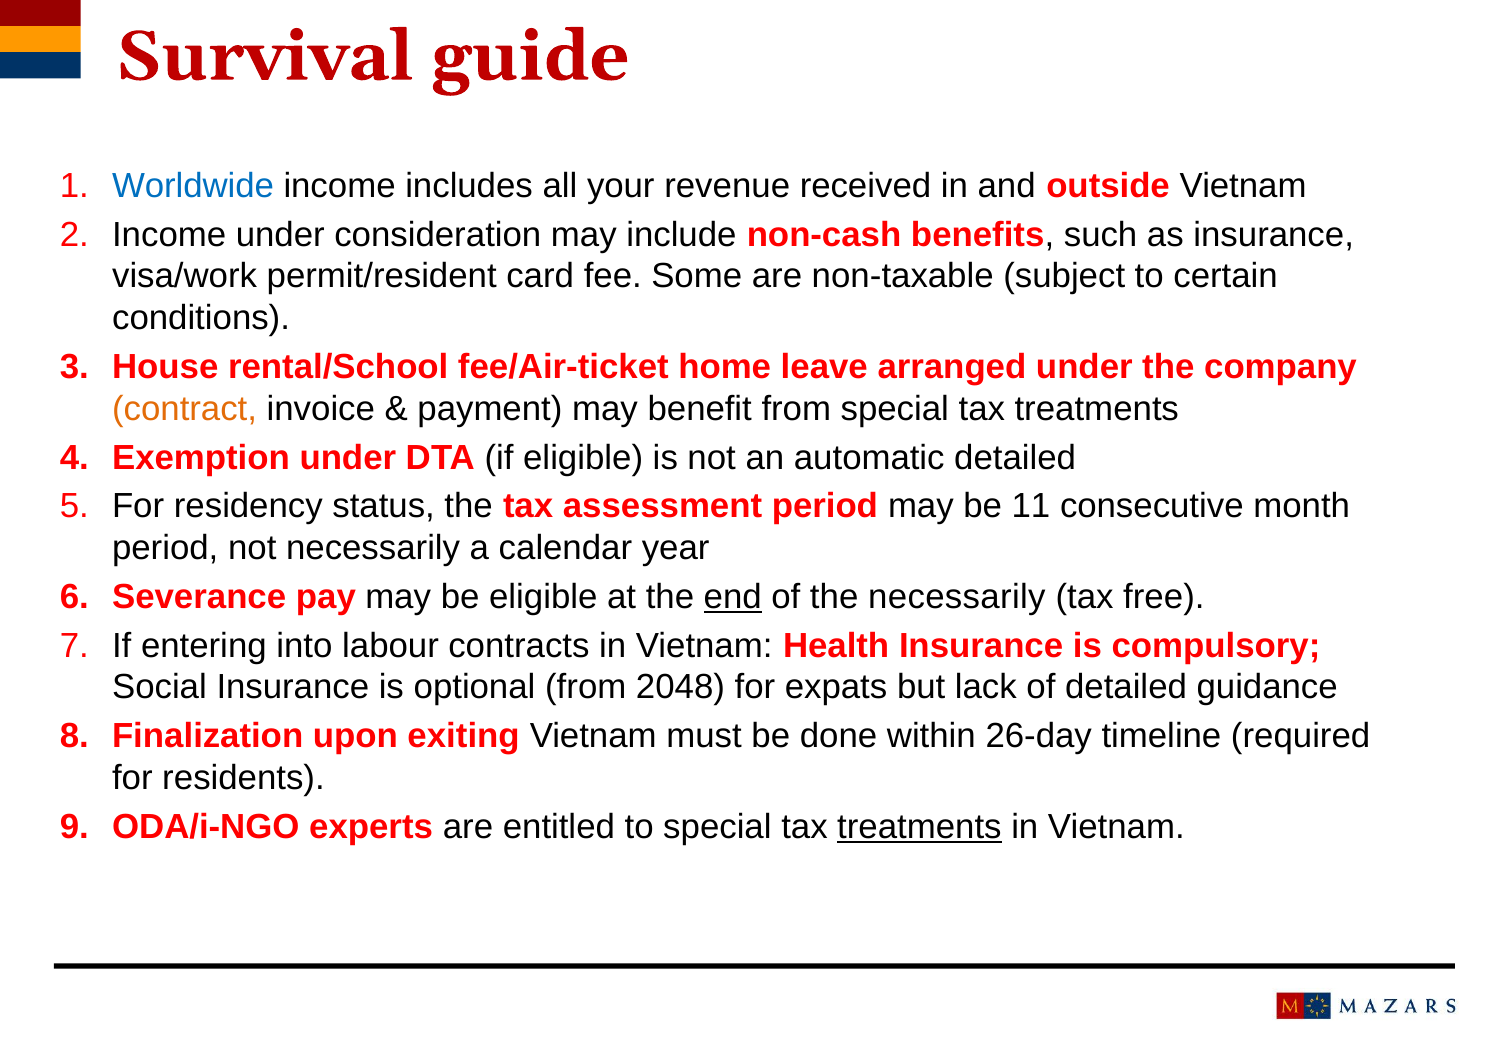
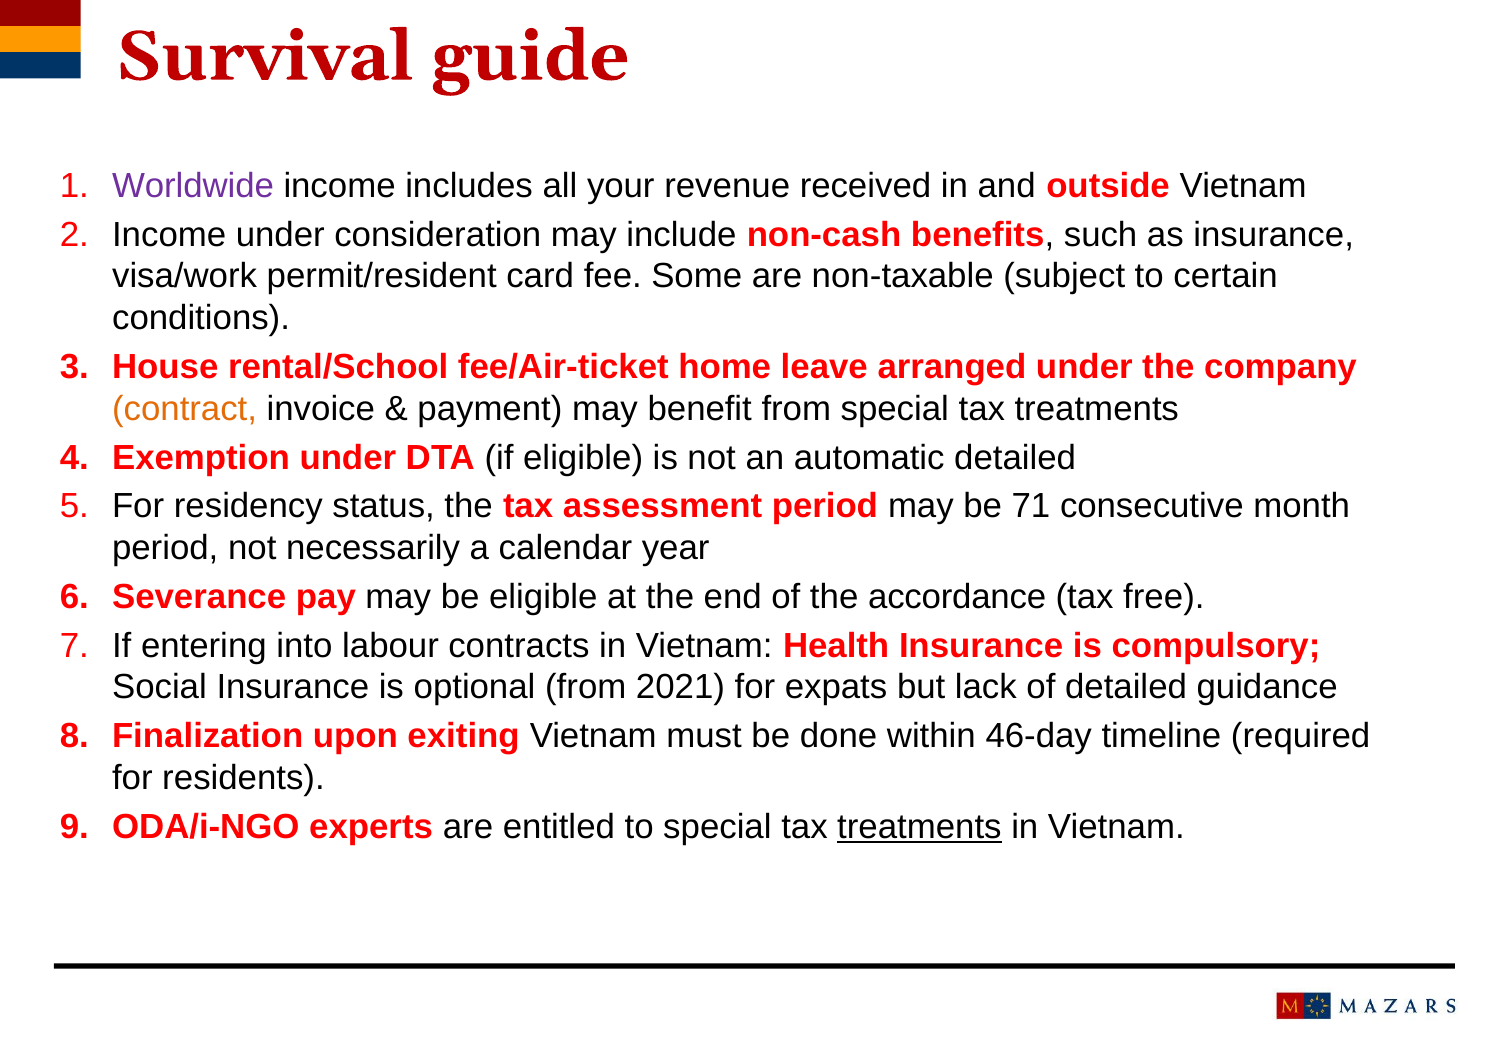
Worldwide colour: blue -> purple (193, 186)
11: 11 -> 71 (1031, 506)
end underline: present -> none (733, 597)
the necessarily: necessarily -> accordance (957, 597)
2048: 2048 -> 2021 (681, 687)
26-day: 26-day -> 46-day (1039, 736)
